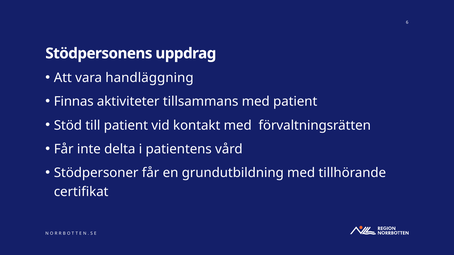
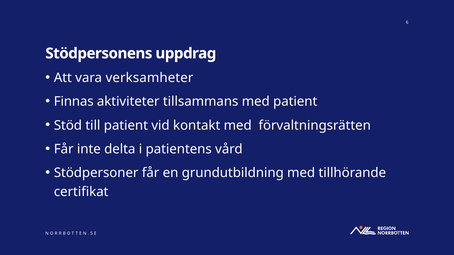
handläggning: handläggning -> verksamheter (149, 78)
